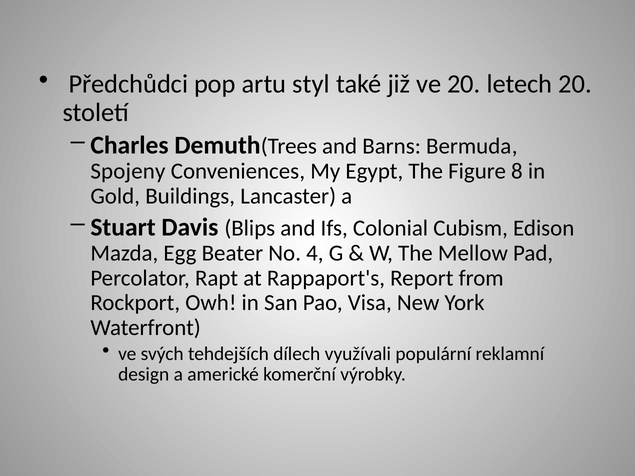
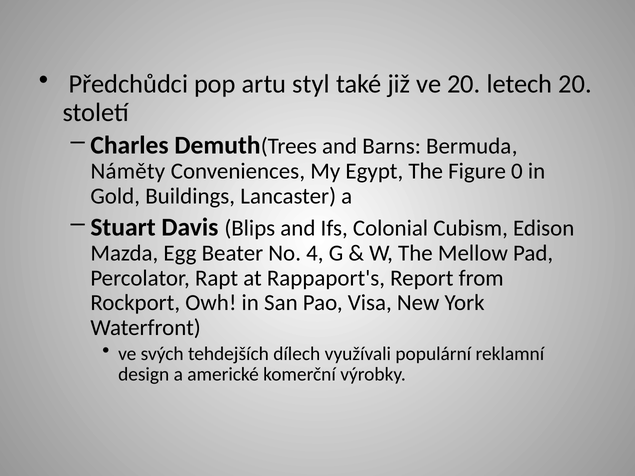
Spojeny: Spojeny -> Náměty (128, 171)
8: 8 -> 0 (517, 171)
